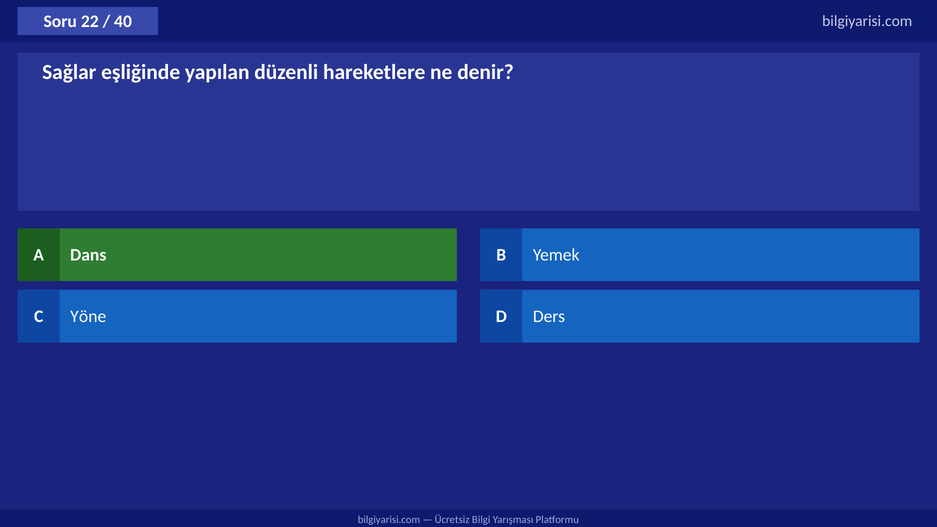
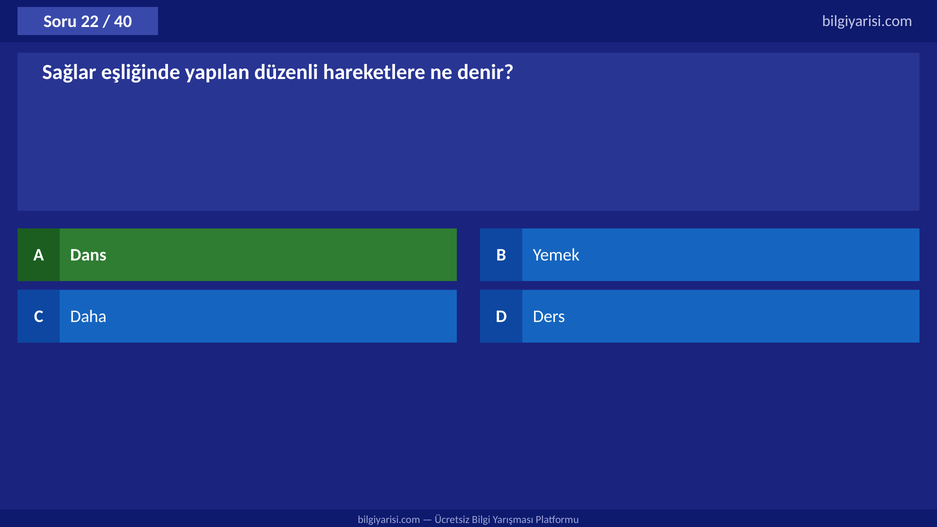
Yöne: Yöne -> Daha (88, 316)
